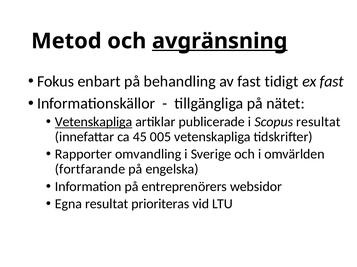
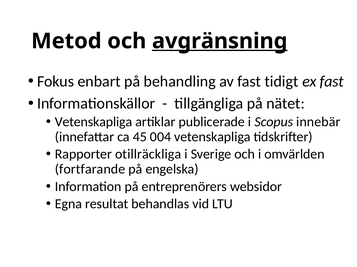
Vetenskapliga underline: present -> none (94, 122)
Scopus resultat: resultat -> innebär (318, 122)
005: 005 -> 004 (161, 137)
omvandling: omvandling -> otillräckliga (148, 155)
prioriteras: prioriteras -> behandlas (160, 204)
